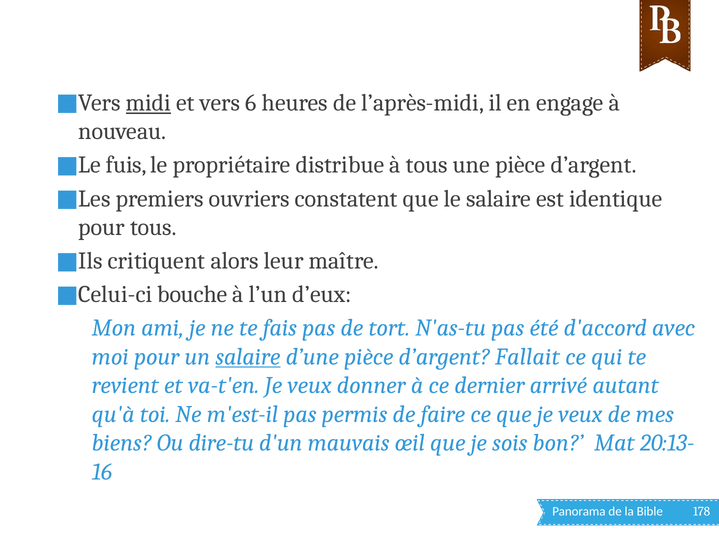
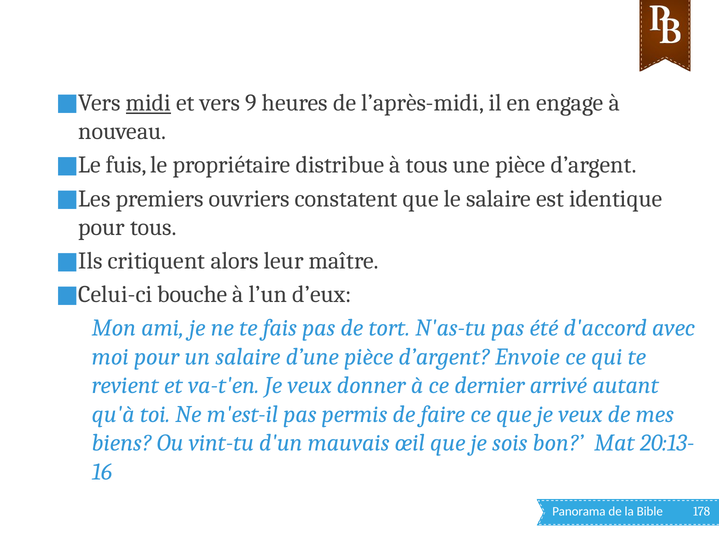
6: 6 -> 9 (251, 103)
salaire underline: present -> none (248, 357)
Fallait: Fallait -> Envoie (527, 357)
dire-tu: dire-tu -> vint-tu (221, 443)
